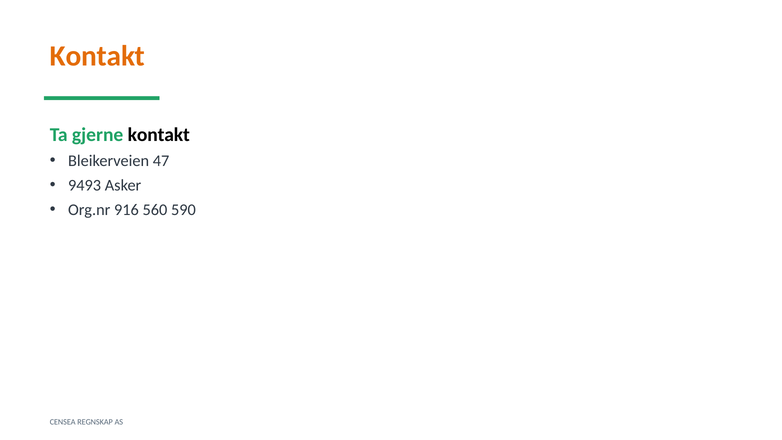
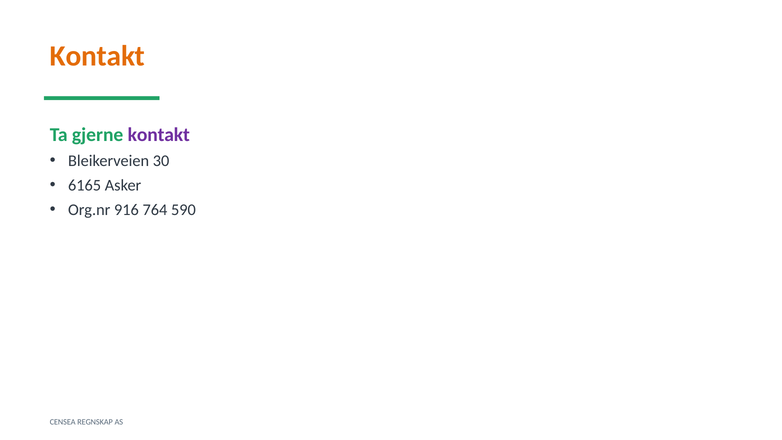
kontakt colour: black -> purple (159, 135)
47: 47 -> 30 (161, 161)
9493: 9493 -> 6165 (85, 185)
560: 560 -> 764 (155, 210)
